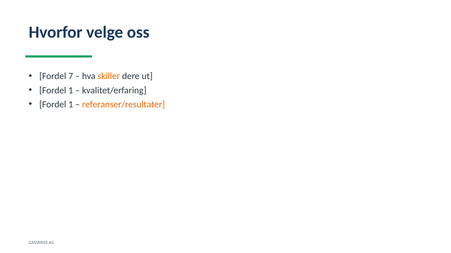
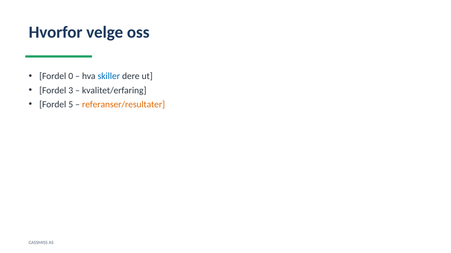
7: 7 -> 0 (71, 76)
skiller colour: orange -> blue (109, 76)
1: 1 -> 3 (71, 90)
1: 1 -> 5 (71, 105)
